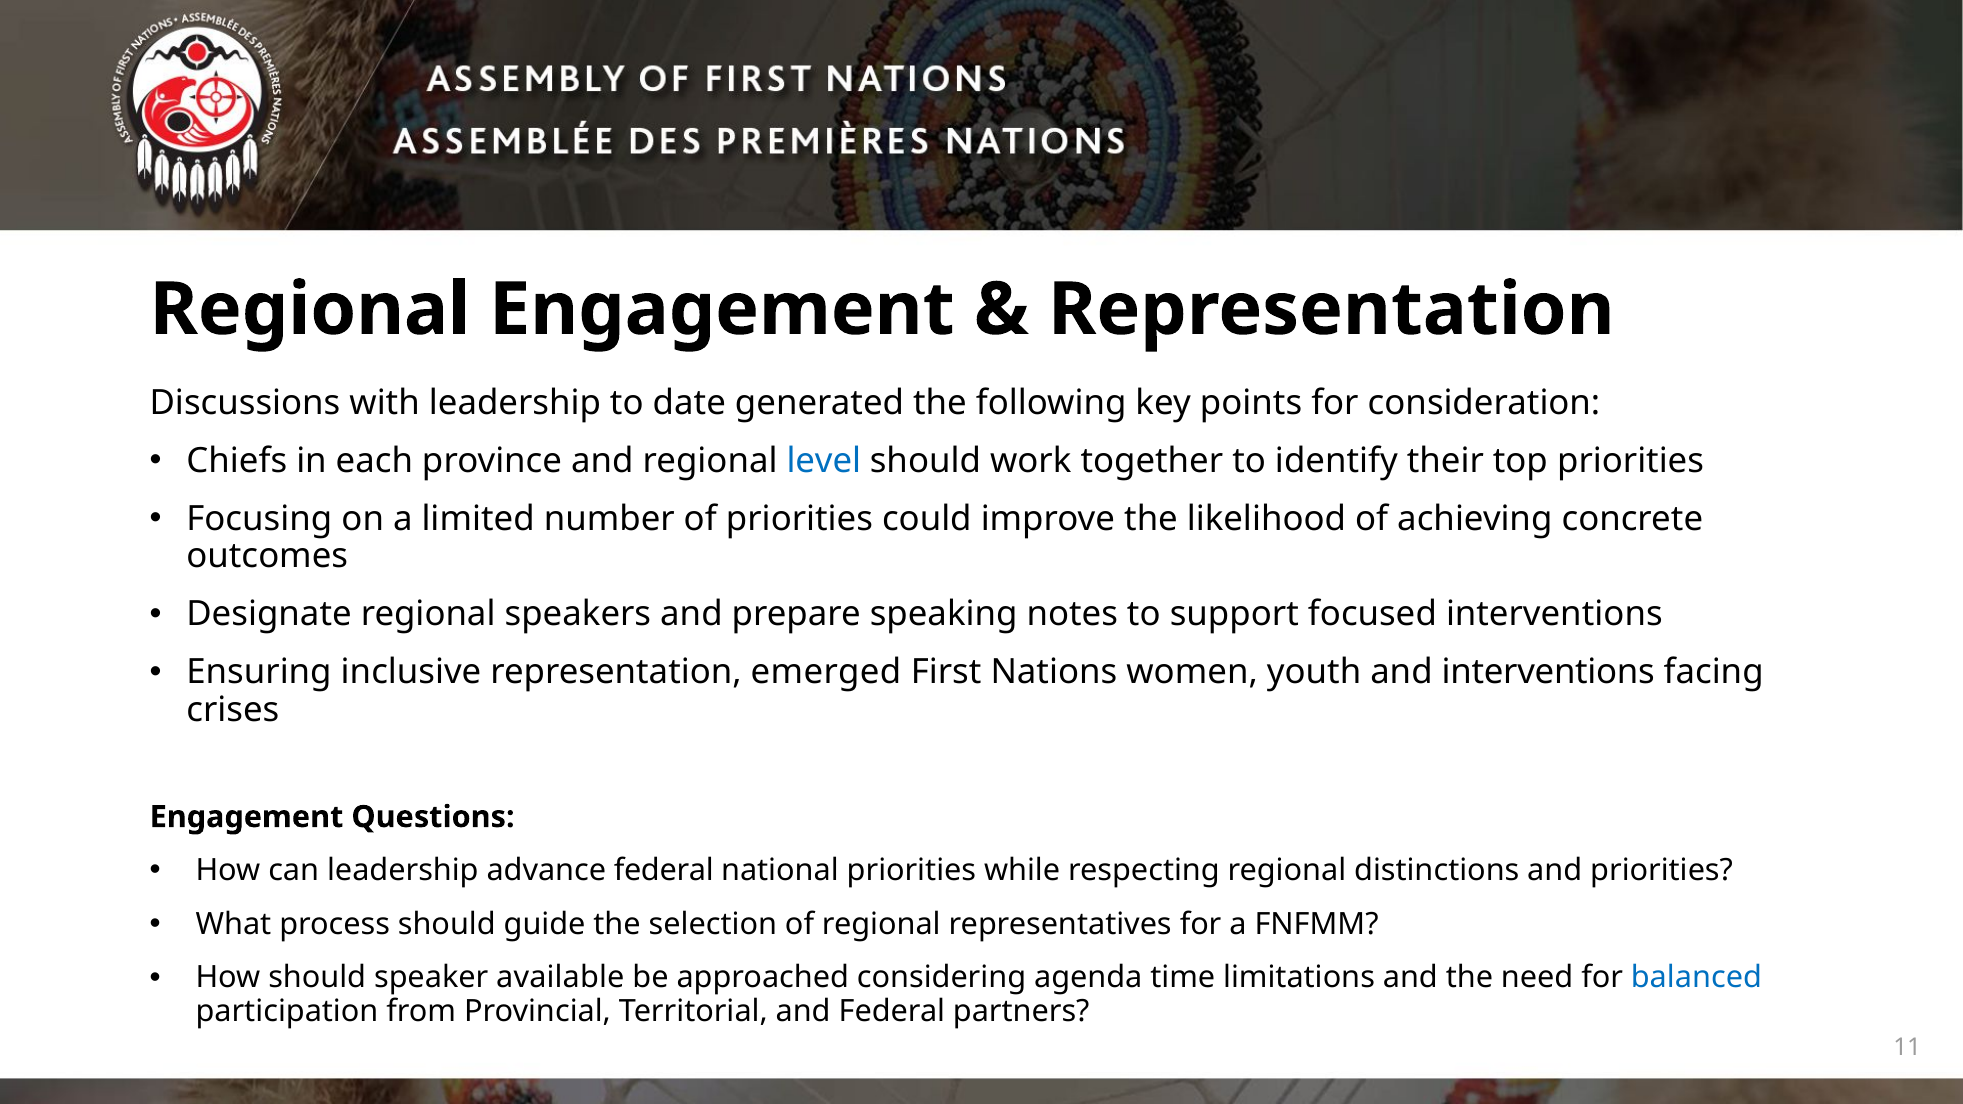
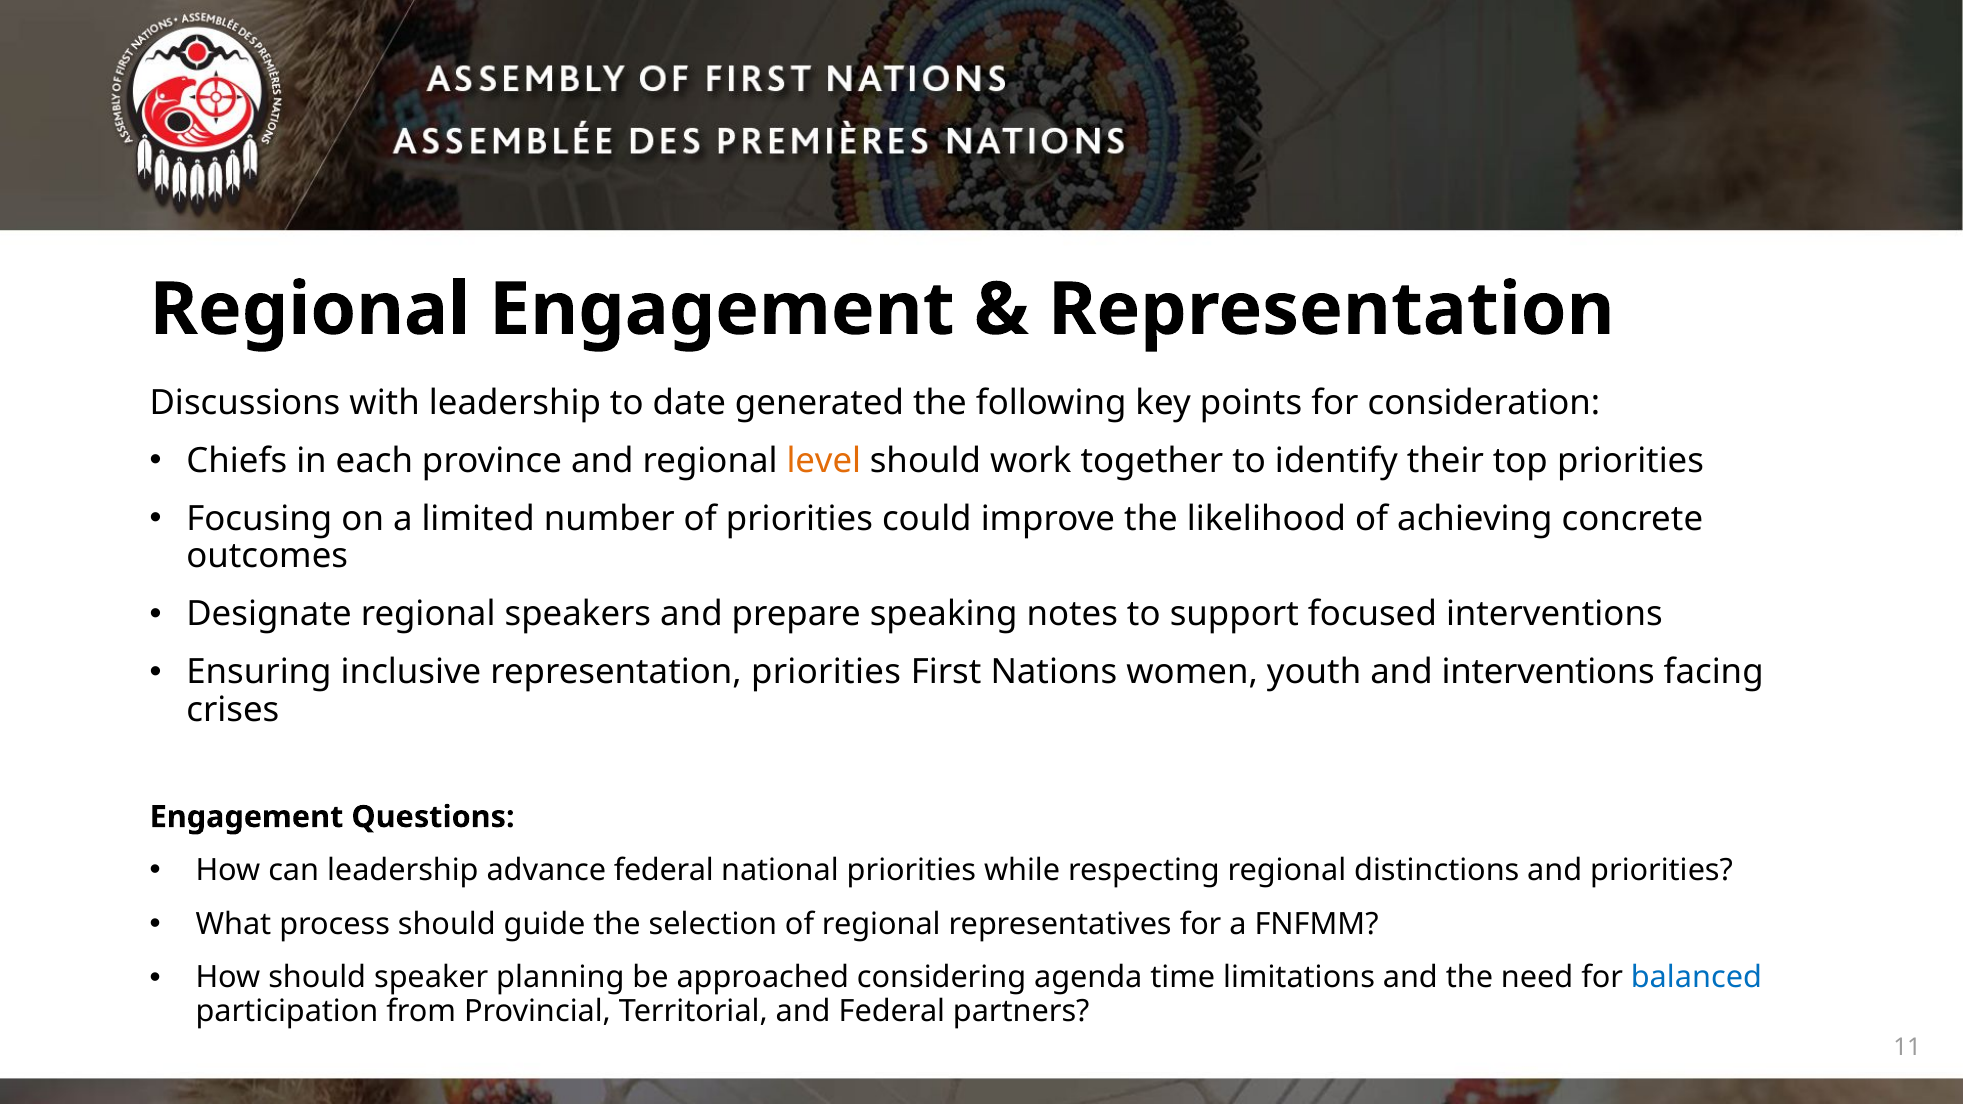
level colour: blue -> orange (824, 461)
representation emerged: emerged -> priorities (826, 672)
available: available -> planning (560, 978)
